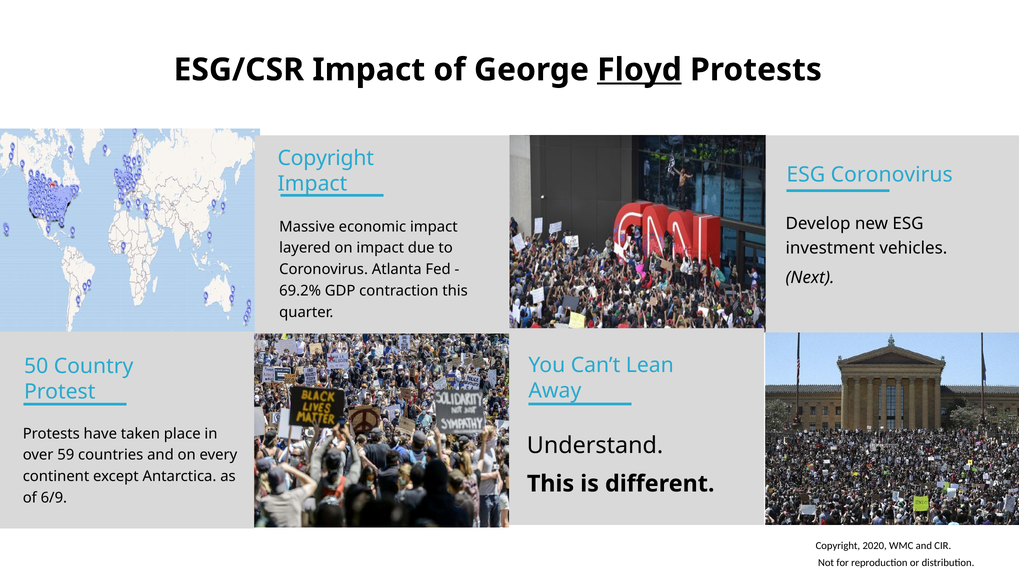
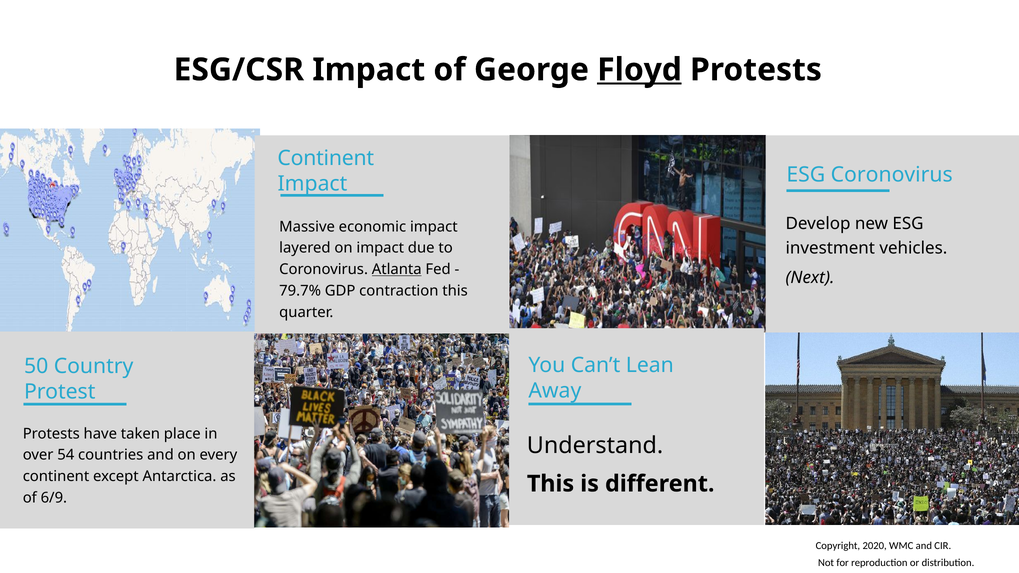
Copyright: Copyright -> Continent (326, 158)
Atlanta underline: none -> present (397, 269)
69.2%: 69.2% -> 79.7% (300, 291)
59: 59 -> 54 (66, 455)
